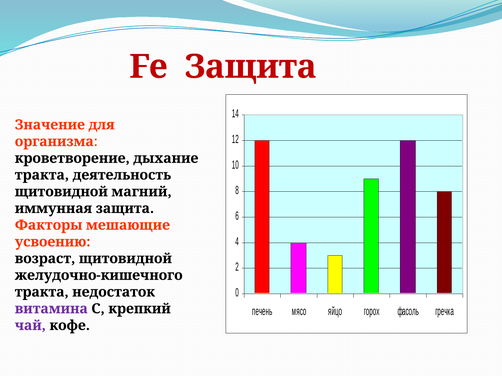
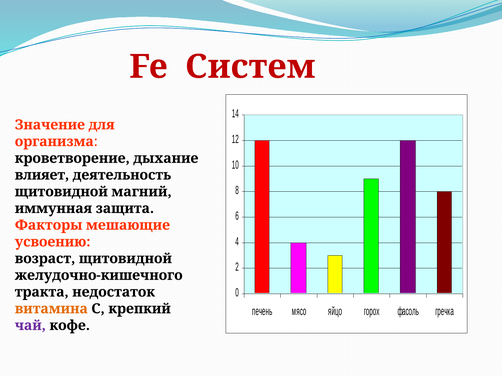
Fe Защита: Защита -> Систем (250, 67)
тракта: тракта -> влияет (42, 175)
витамина colour: purple -> orange (51, 309)
